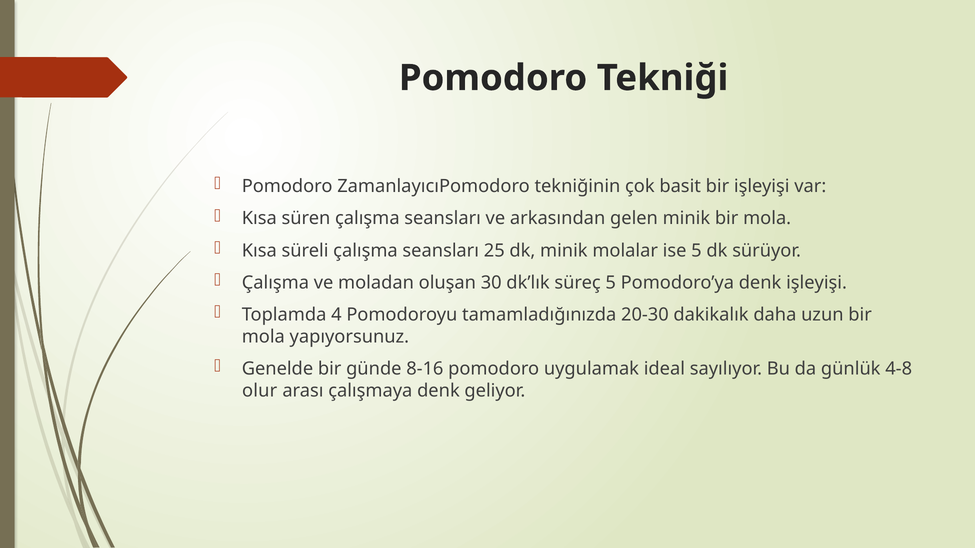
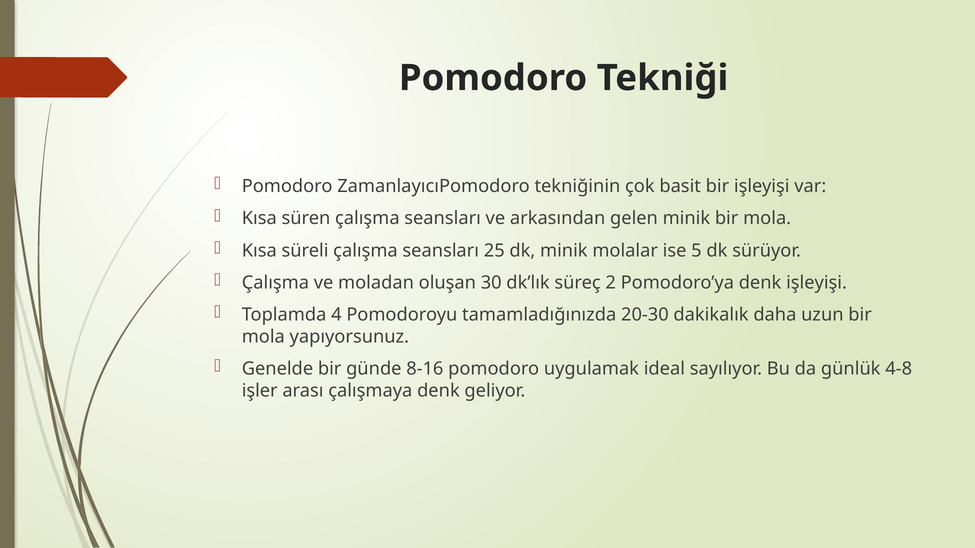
süreç 5: 5 -> 2 (611, 283)
olur: olur -> işler (260, 391)
